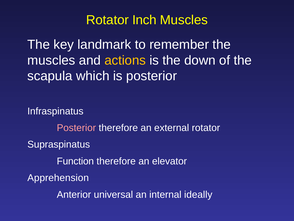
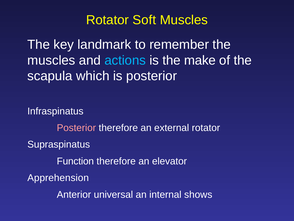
Inch: Inch -> Soft (144, 20)
actions colour: yellow -> light blue (125, 60)
down: down -> make (200, 60)
ideally: ideally -> shows (198, 194)
